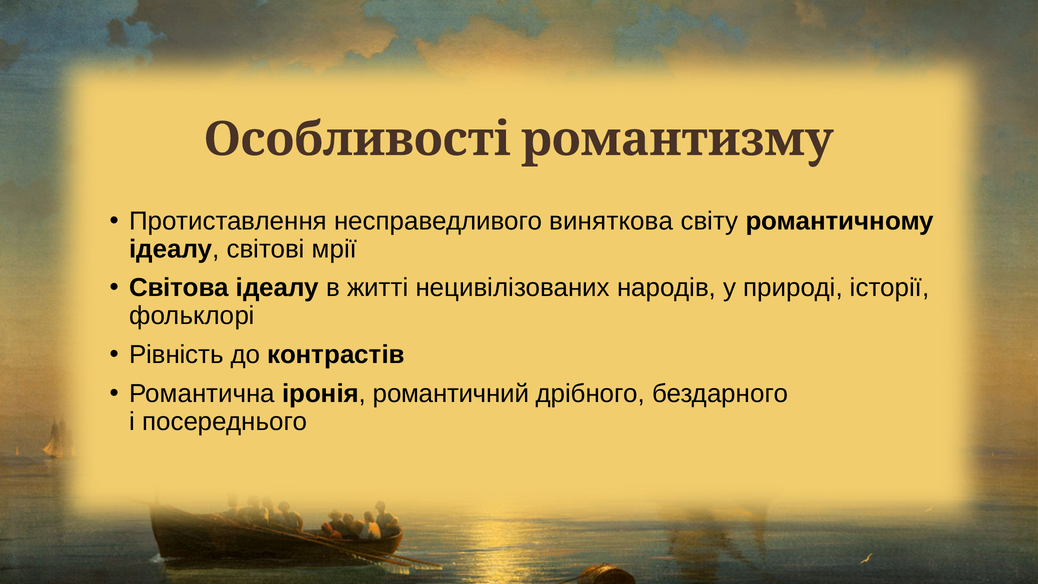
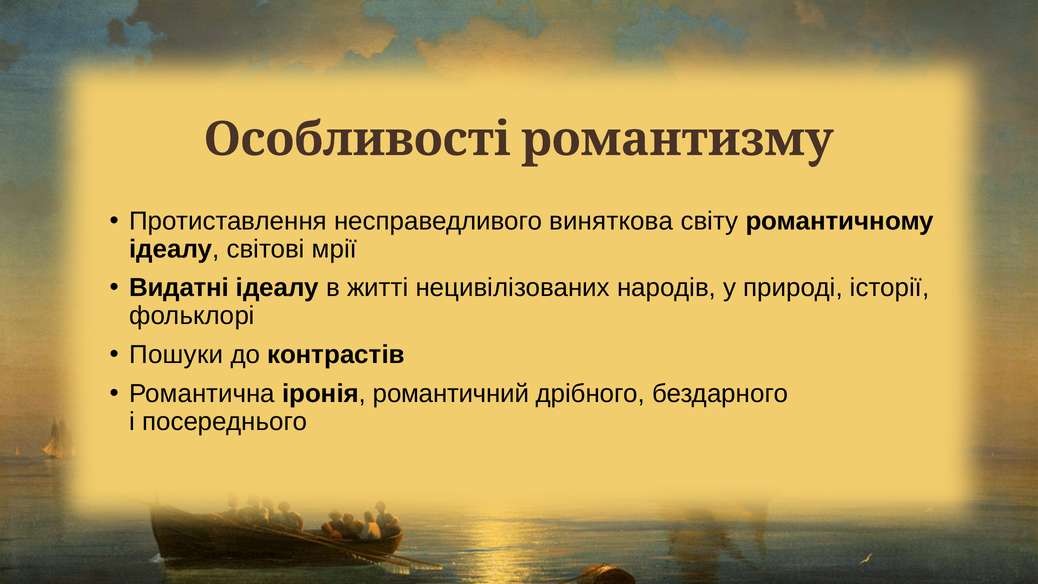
Світова: Світова -> Видатні (179, 288)
Рівність: Рівність -> Пошуки (176, 355)
